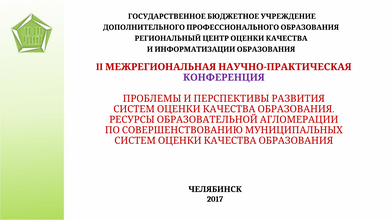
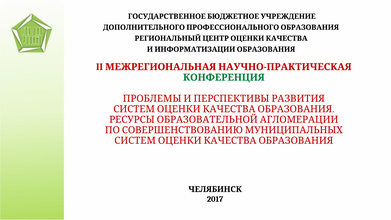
КОНФЕРЕНЦИЯ colour: purple -> green (224, 77)
